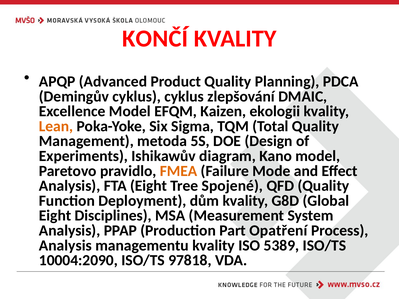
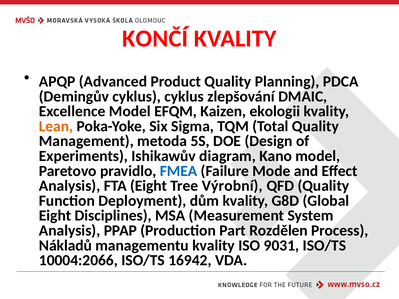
FMEA colour: orange -> blue (179, 171)
Spojené: Spojené -> Výrobní (232, 186)
Opatření: Opatření -> Rozdělen (279, 231)
Analysis: Analysis -> Nákladů (65, 246)
5389: 5389 -> 9031 (281, 246)
10004:2090: 10004:2090 -> 10004:2066 (78, 260)
97818: 97818 -> 16942 (190, 260)
